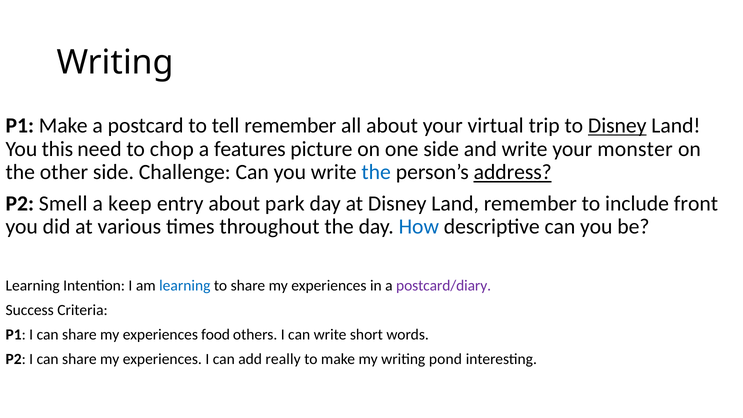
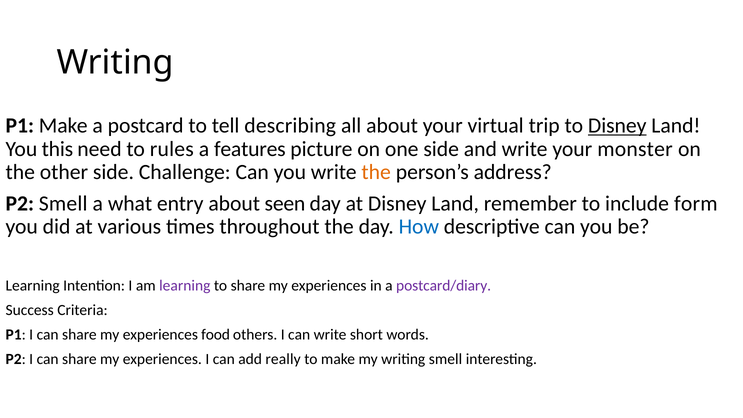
tell remember: remember -> describing (290, 126)
chop: chop -> rules (172, 149)
the colour: blue -> orange (376, 172)
address underline: present -> none (513, 172)
keep: keep -> what (130, 203)
park: park -> seen (285, 203)
front: front -> form (696, 203)
learning colour: blue -> purple (185, 286)
writing pond: pond -> smell (446, 359)
